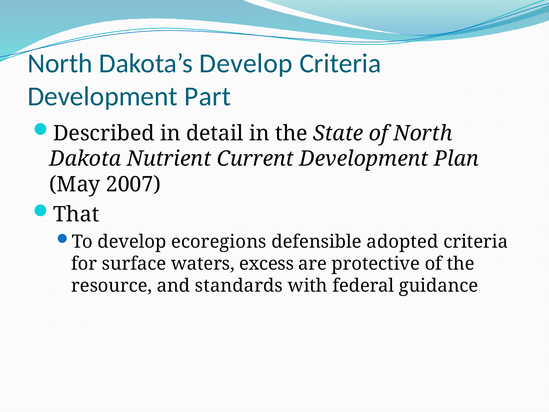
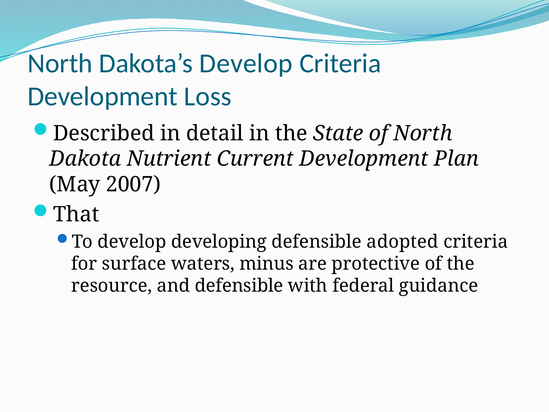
Part: Part -> Loss (208, 96)
ecoregions: ecoregions -> developing (219, 242)
excess: excess -> minus (267, 264)
and standards: standards -> defensible (239, 286)
